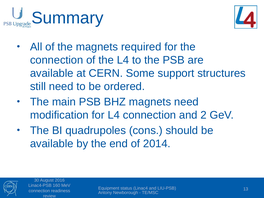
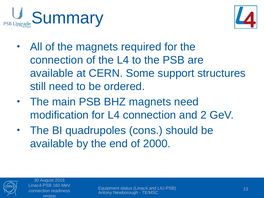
2014: 2014 -> 2000 (157, 144)
